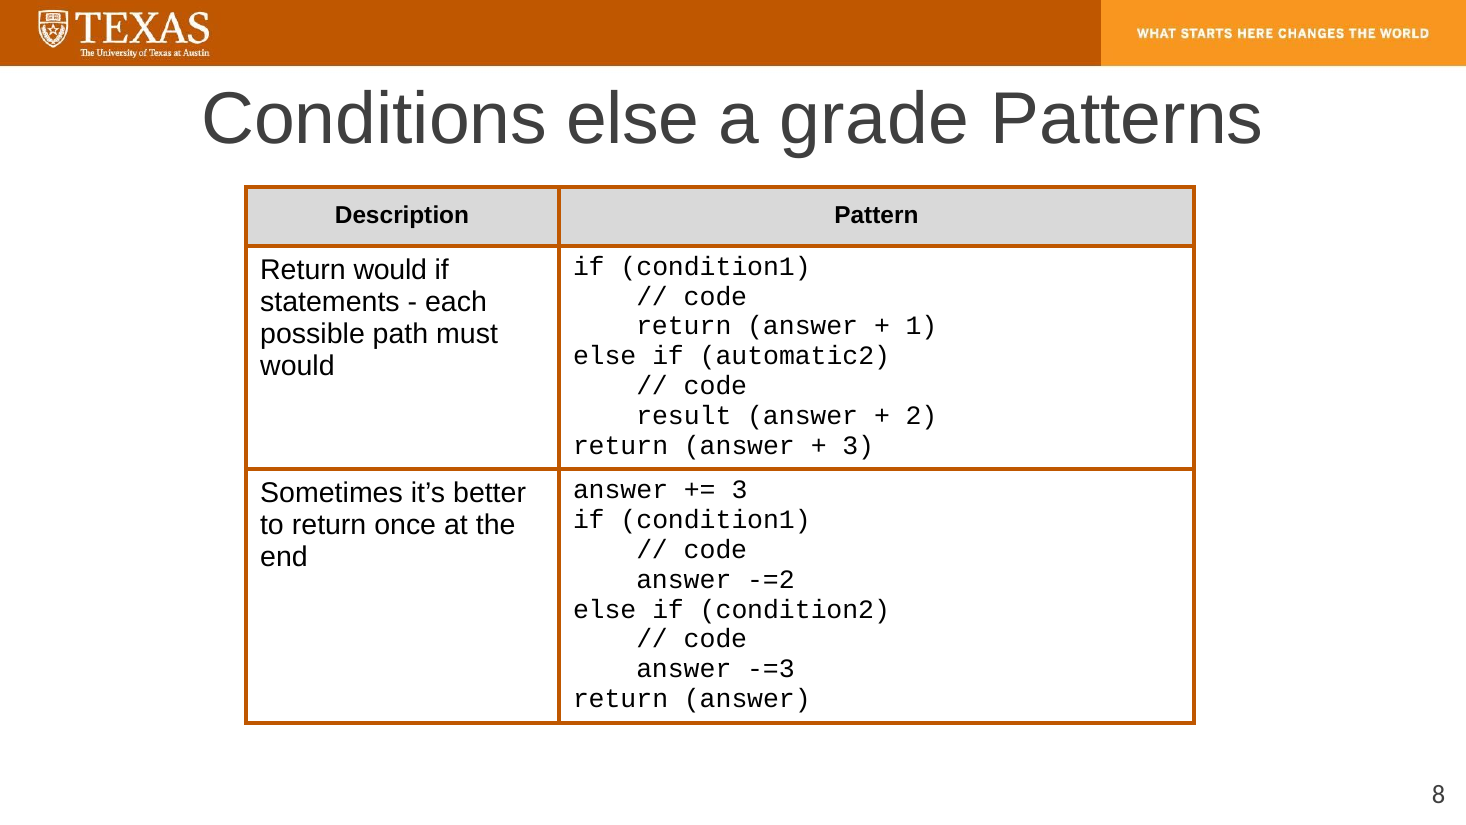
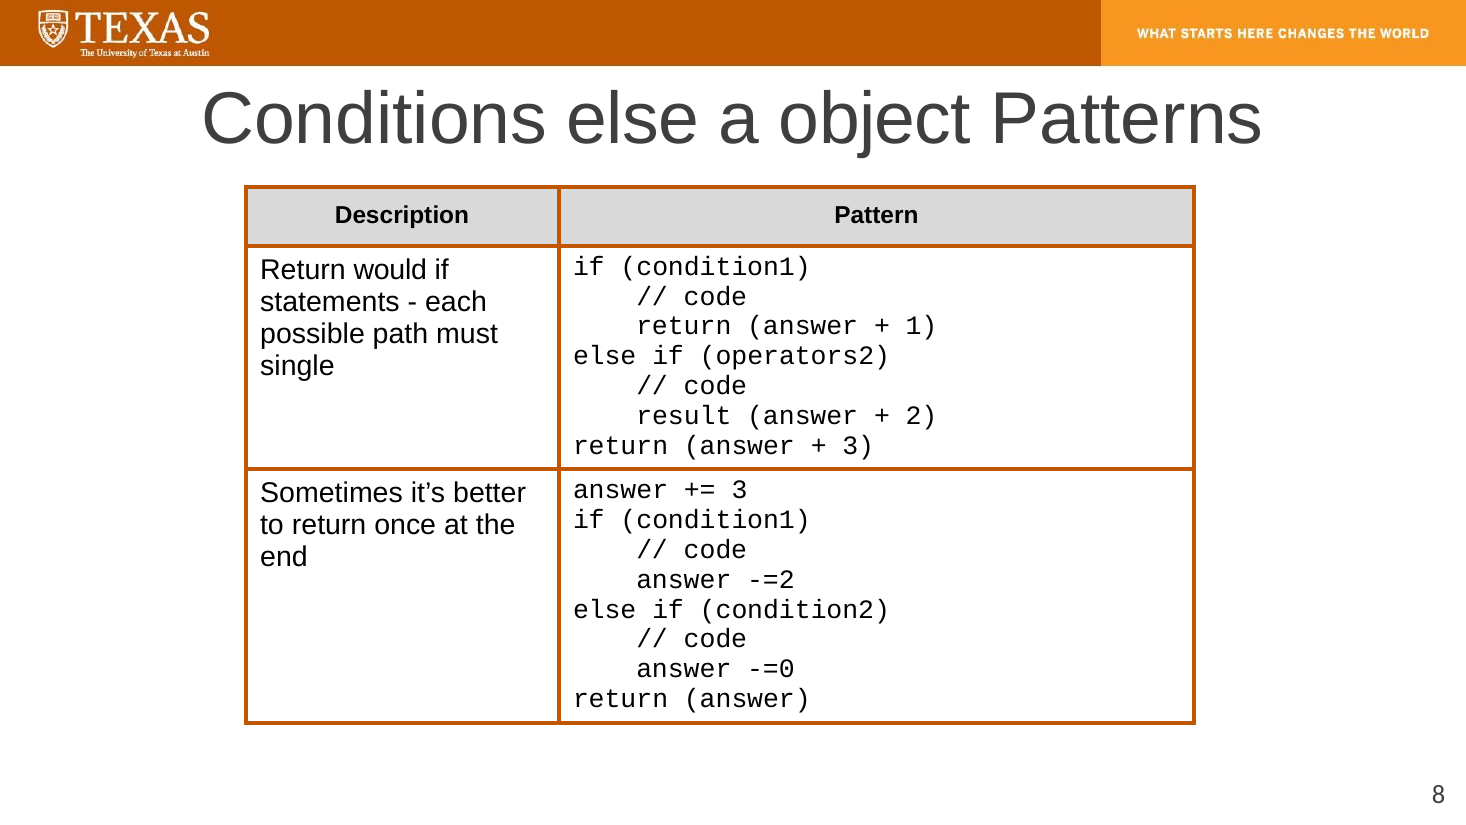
grade: grade -> object (875, 120)
automatic2: automatic2 -> operators2 (795, 356)
would: would -> single (297, 366)
-=3: -=3 -> -=0 (771, 669)
